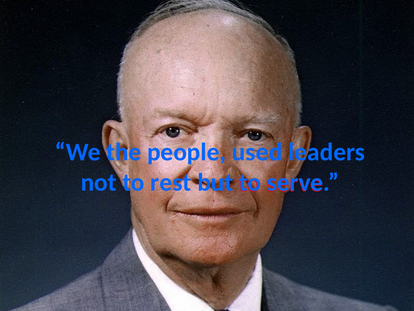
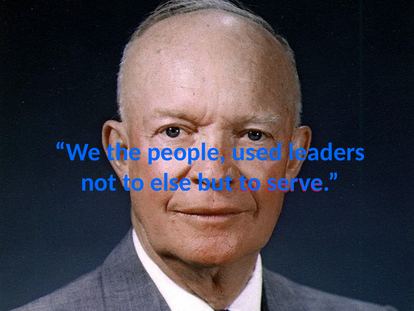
rest: rest -> else (171, 182)
